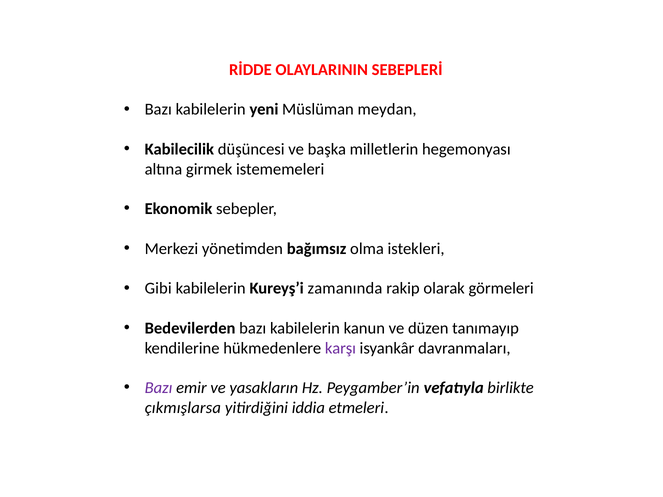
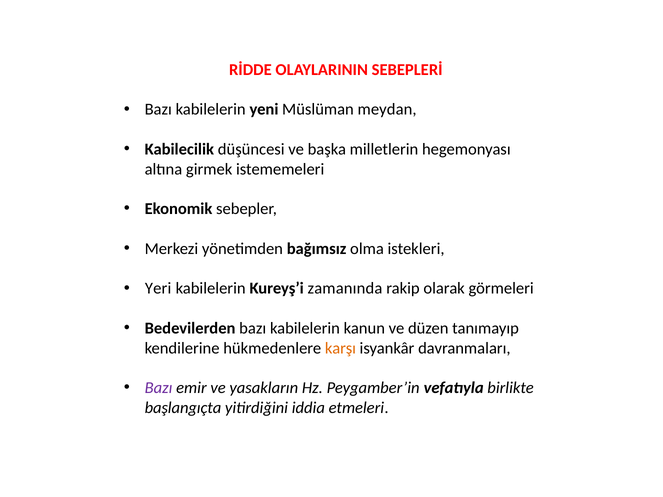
Gibi: Gibi -> Yeri (158, 289)
karşı colour: purple -> orange (340, 348)
çıkmışlarsa: çıkmışlarsa -> başlangıçta (183, 408)
